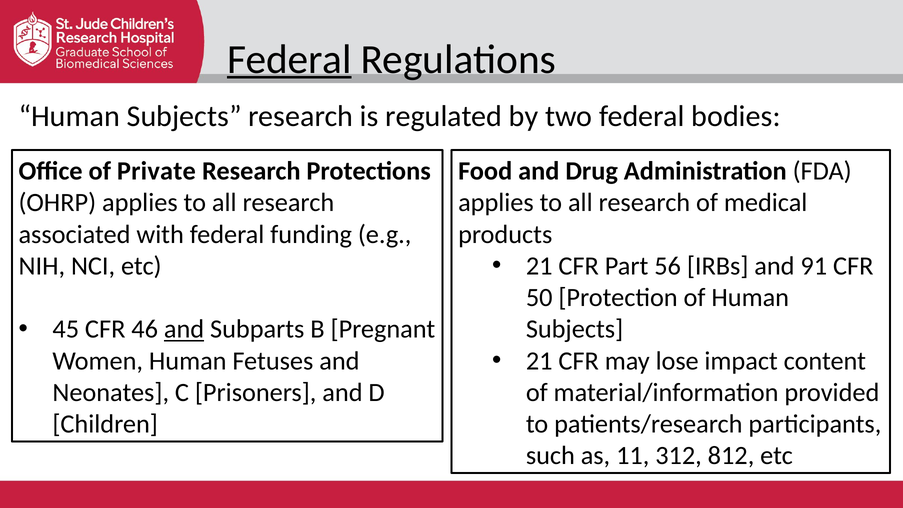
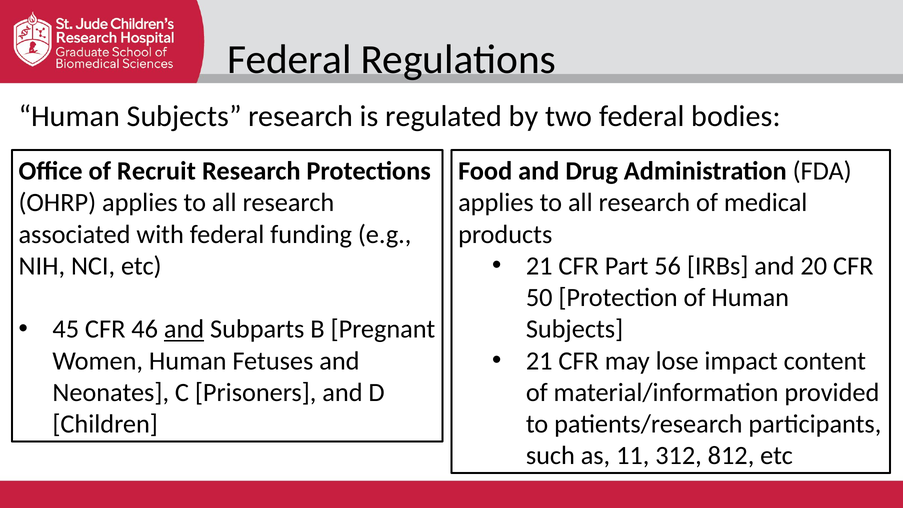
Federal underline: present -> none (289, 59)
Private: Private -> Recruit (156, 171)
91: 91 -> 20 (814, 266)
